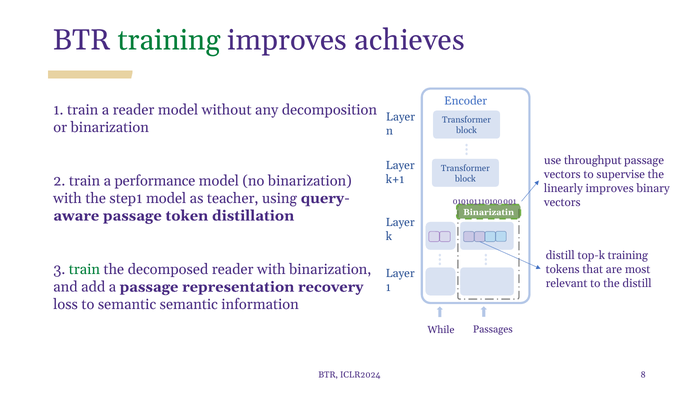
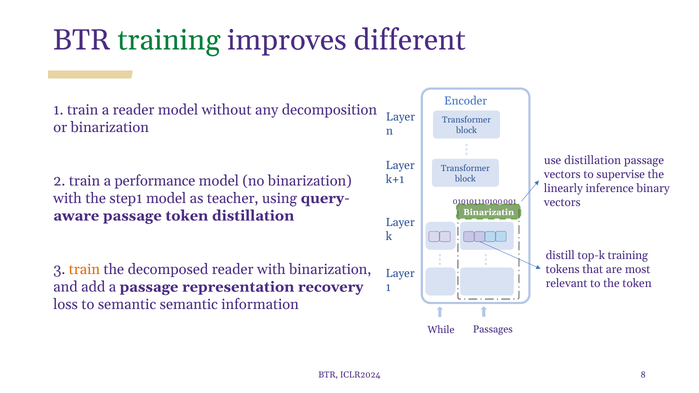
achieves: achieves -> different (410, 40)
use throughput: throughput -> distillation (593, 160)
linearly improves: improves -> inference (610, 188)
train colour: green -> orange (84, 270)
the distill: distill -> token (637, 284)
